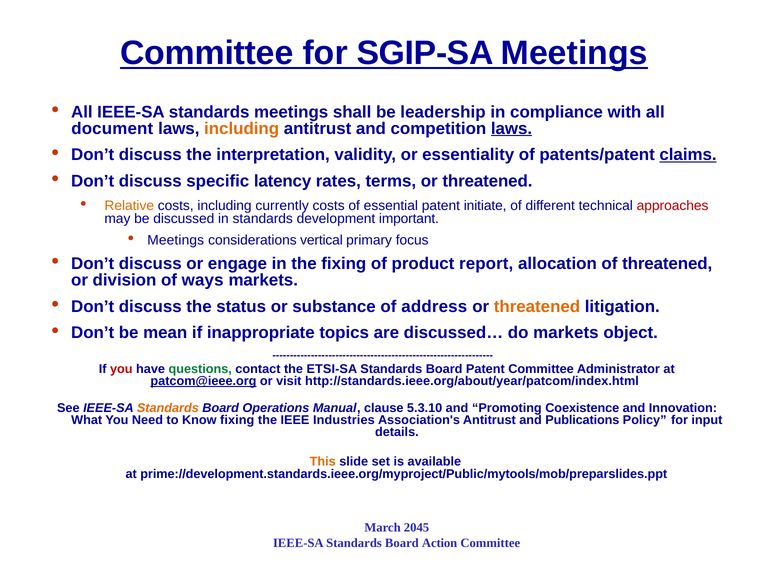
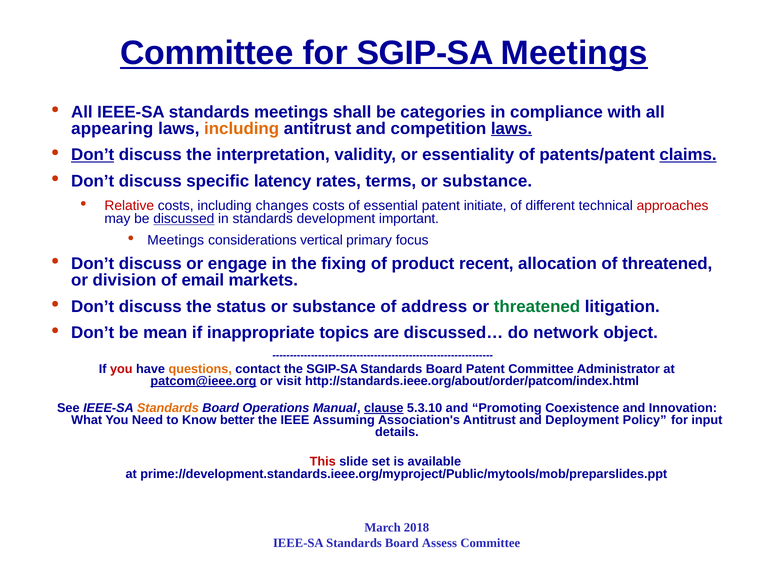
leadership: leadership -> categories (443, 112)
document: document -> appearing (112, 129)
Don’t underline: none -> present (93, 155)
terms or threatened: threatened -> substance (487, 181)
Relative colour: orange -> red (129, 206)
currently: currently -> changes (282, 206)
discussed underline: none -> present (184, 219)
report: report -> recent (486, 264)
ways: ways -> email (203, 280)
threatened colour: orange -> green (537, 307)
do markets: markets -> network (566, 333)
questions colour: green -> orange (200, 369)
the ETSI-SA: ETSI-SA -> SGIP-SA (332, 369)
http://standards.ieee.org/about/year/patcom/index.html: http://standards.ieee.org/about/year/patcom/index.html -> http://standards.ieee.org/about/order/patcom/index.html (472, 381)
clause underline: none -> present (384, 408)
Know fixing: fixing -> better (237, 420)
Industries: Industries -> Assuming (344, 420)
Publications: Publications -> Deployment (582, 420)
This colour: orange -> red (323, 462)
2045: 2045 -> 2018 (417, 528)
Action: Action -> Assess (440, 543)
